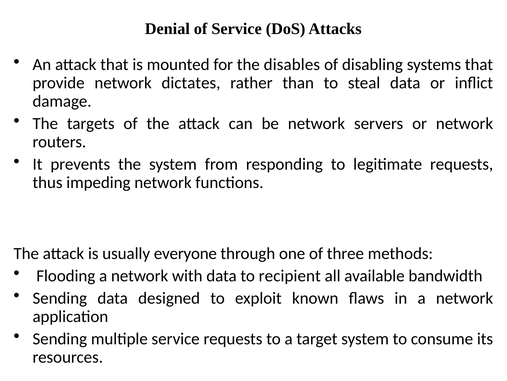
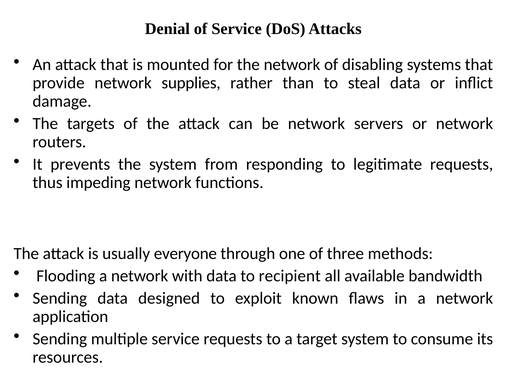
the disables: disables -> network (292, 65)
dictates: dictates -> supplies (191, 83)
